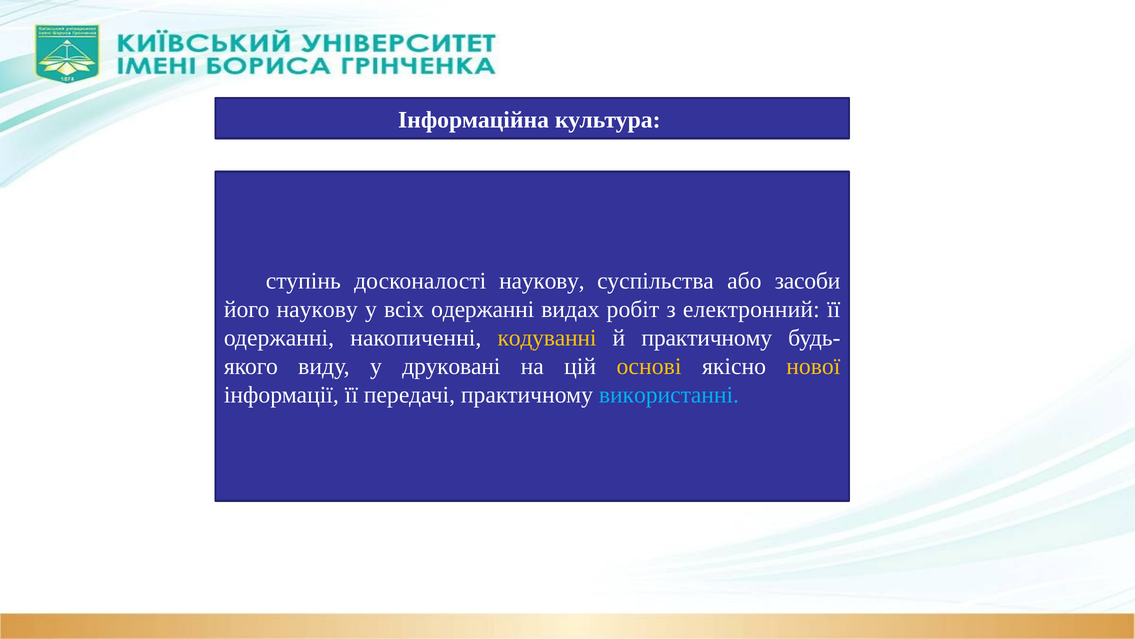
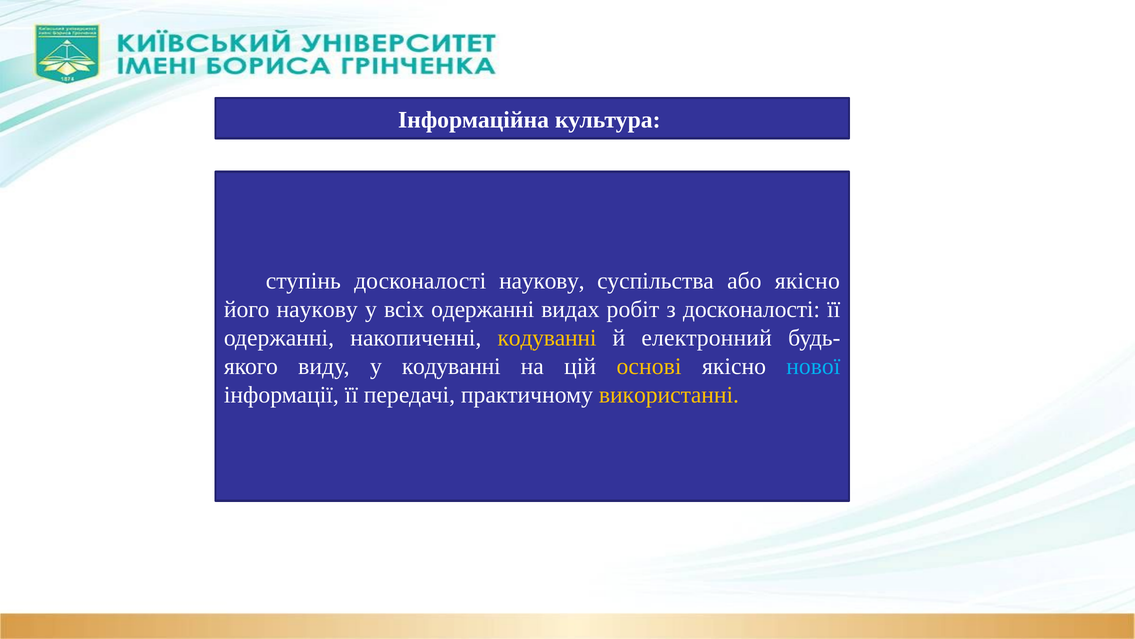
або засоби: засоби -> якісно (807, 281)
з електронний: електронний -> досконалості (751, 309)
й практичному: практичному -> електронний (707, 338)
у друковані: друковані -> кодуванні (451, 366)
нової colour: yellow -> light blue (813, 366)
використанні colour: light blue -> yellow (669, 394)
